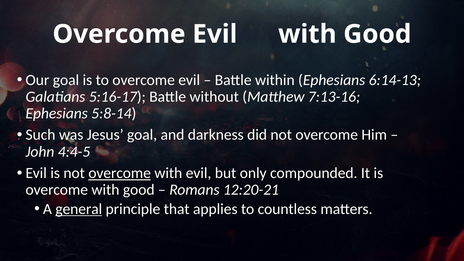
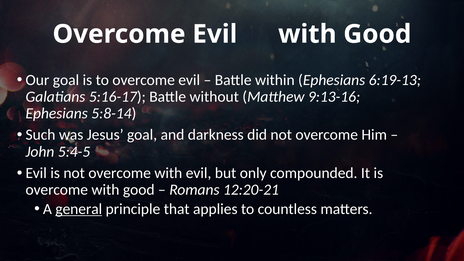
6:14-13: 6:14-13 -> 6:19-13 (395, 80)
7:13-16: 7:13-16 -> 9:13-16 (334, 97)
4:4-5: 4:4-5 -> 5:4-5 (74, 152)
overcome underline: present -> none (120, 173)
